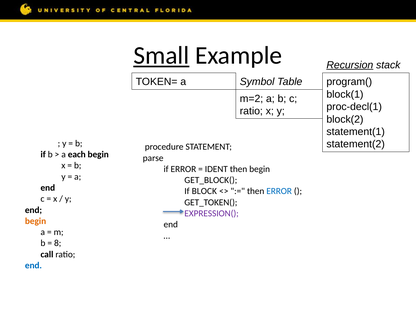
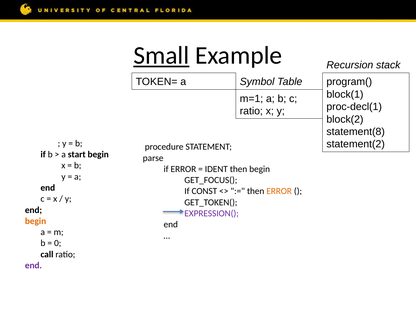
Recursion underline: present -> none (350, 65)
m=2: m=2 -> m=1 (251, 99)
statement(1: statement(1 -> statement(8 (356, 132)
each: each -> start (77, 155)
GET_BLOCK(: GET_BLOCK( -> GET_FOCUS( (211, 180)
If BLOCK: BLOCK -> CONST (204, 191)
ERROR colour: blue -> orange (279, 191)
8: 8 -> 0 (58, 243)
end colour: blue -> purple (33, 265)
